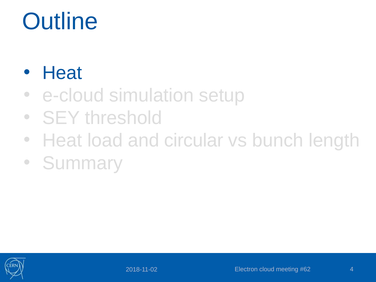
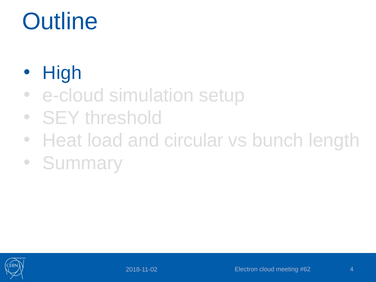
Heat: Heat -> High (62, 73)
